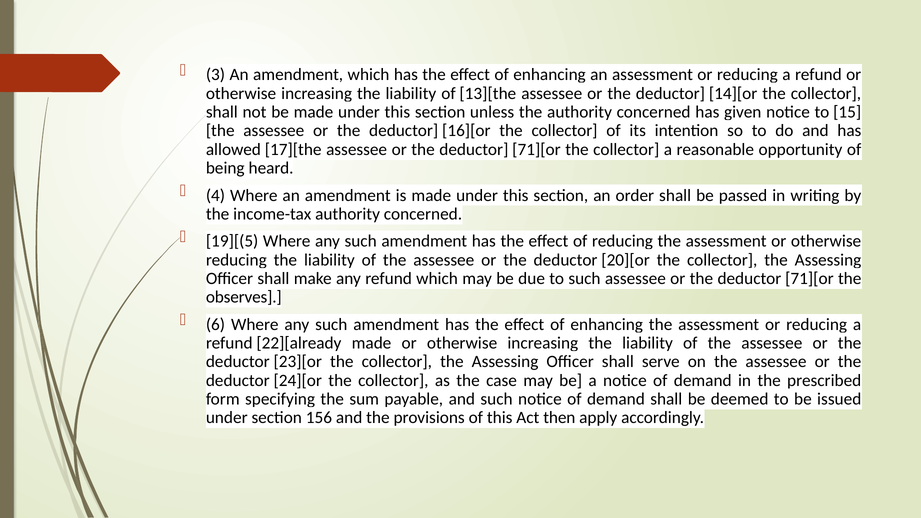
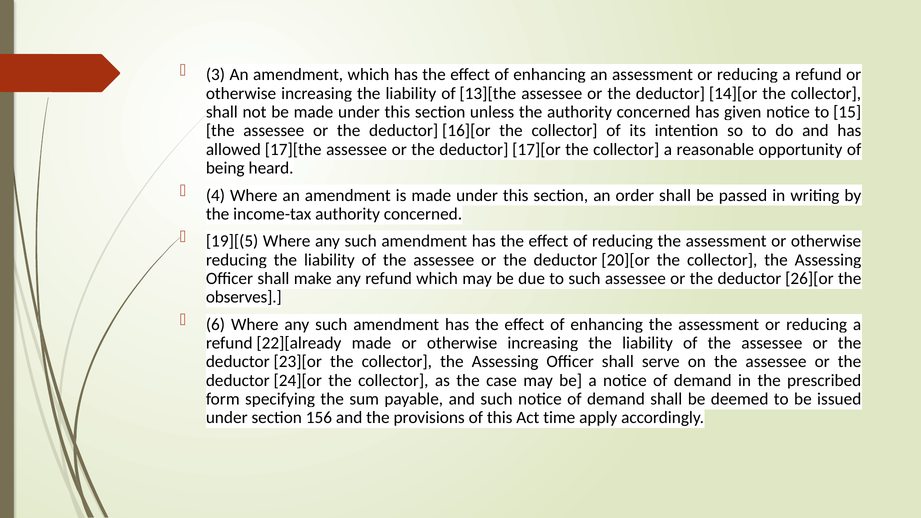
71][or: 71][or -> 17][or (536, 149)
71][or: 71][or -> 26][or (809, 279)
then: then -> time (559, 418)
